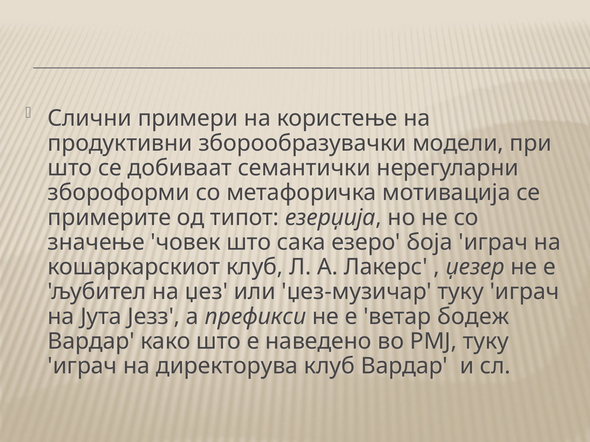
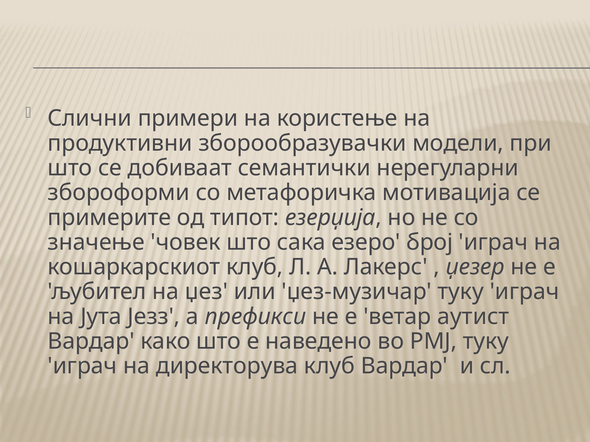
боја: боја -> број (430, 242)
бодеж: бодеж -> аутист (473, 317)
